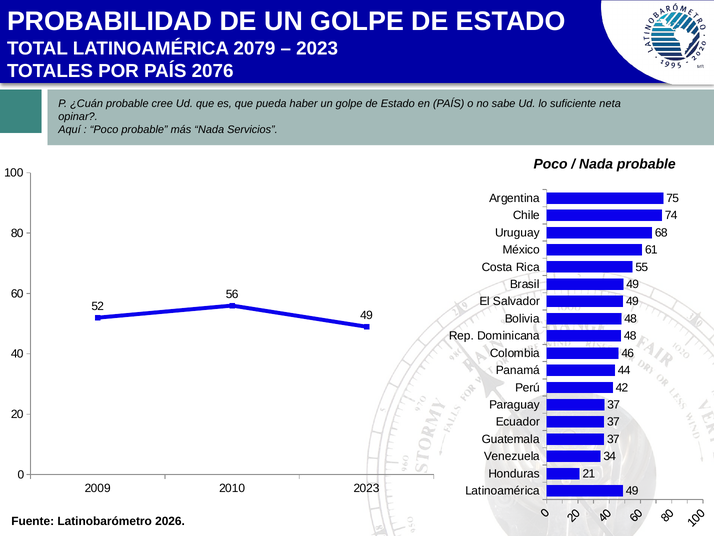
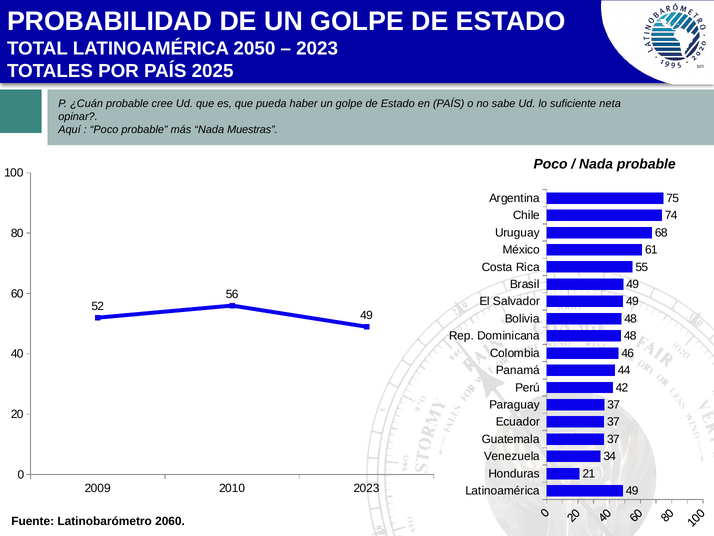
2079: 2079 -> 2050 (254, 48)
2076: 2076 -> 2025 (213, 71)
Servicios: Servicios -> Muestras (252, 130)
2026: 2026 -> 2060 (170, 521)
